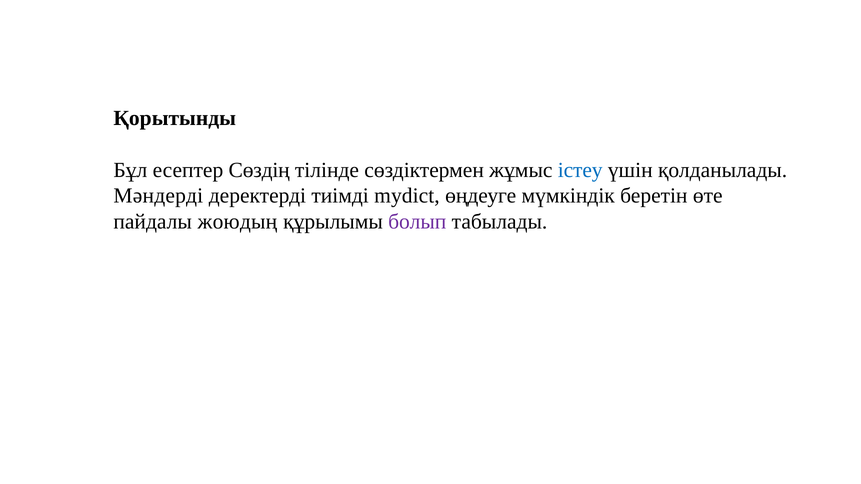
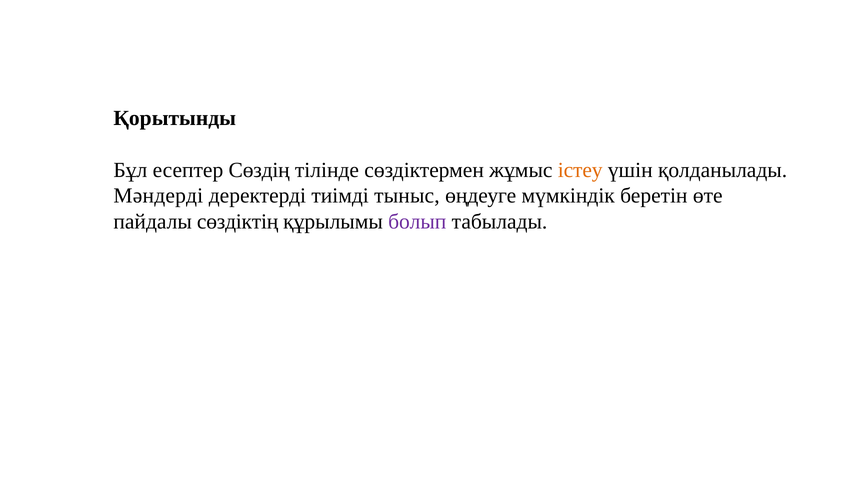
істеу colour: blue -> orange (580, 170)
mydict: mydict -> тыныс (407, 196)
жоюдың: жоюдың -> сөздіктің (238, 222)
